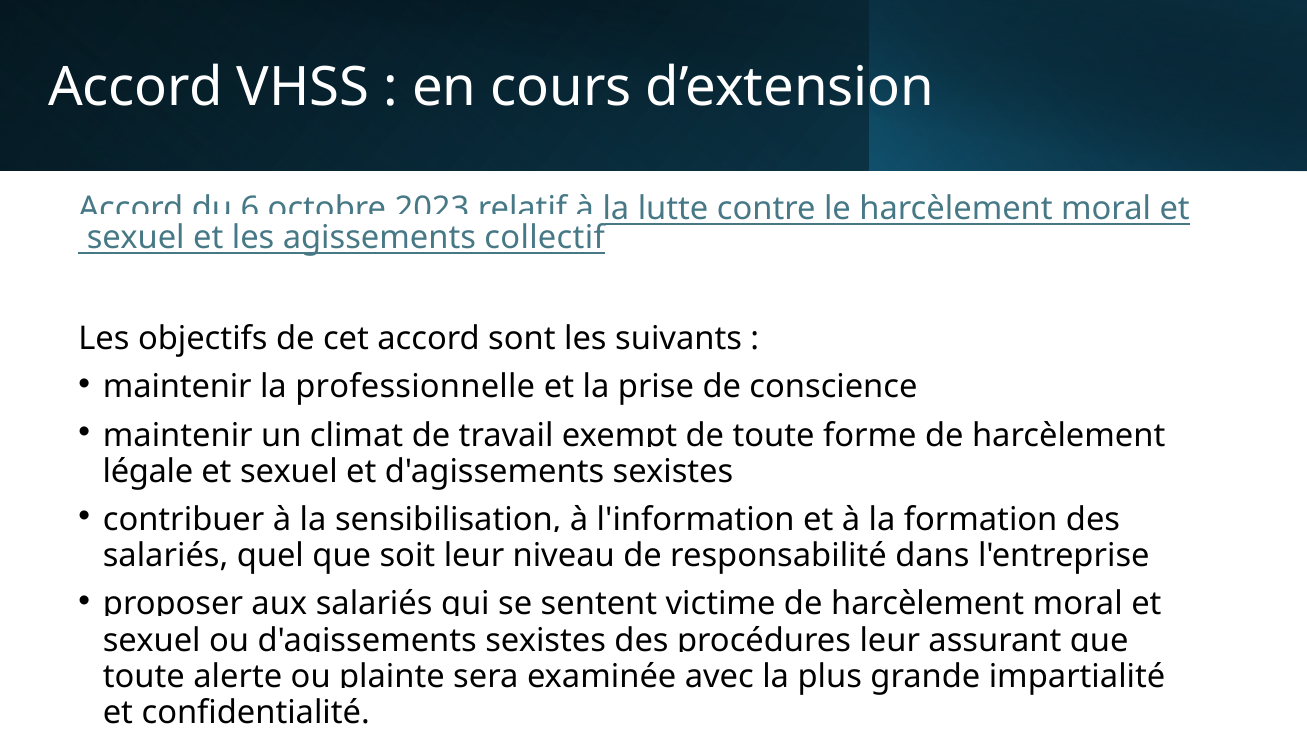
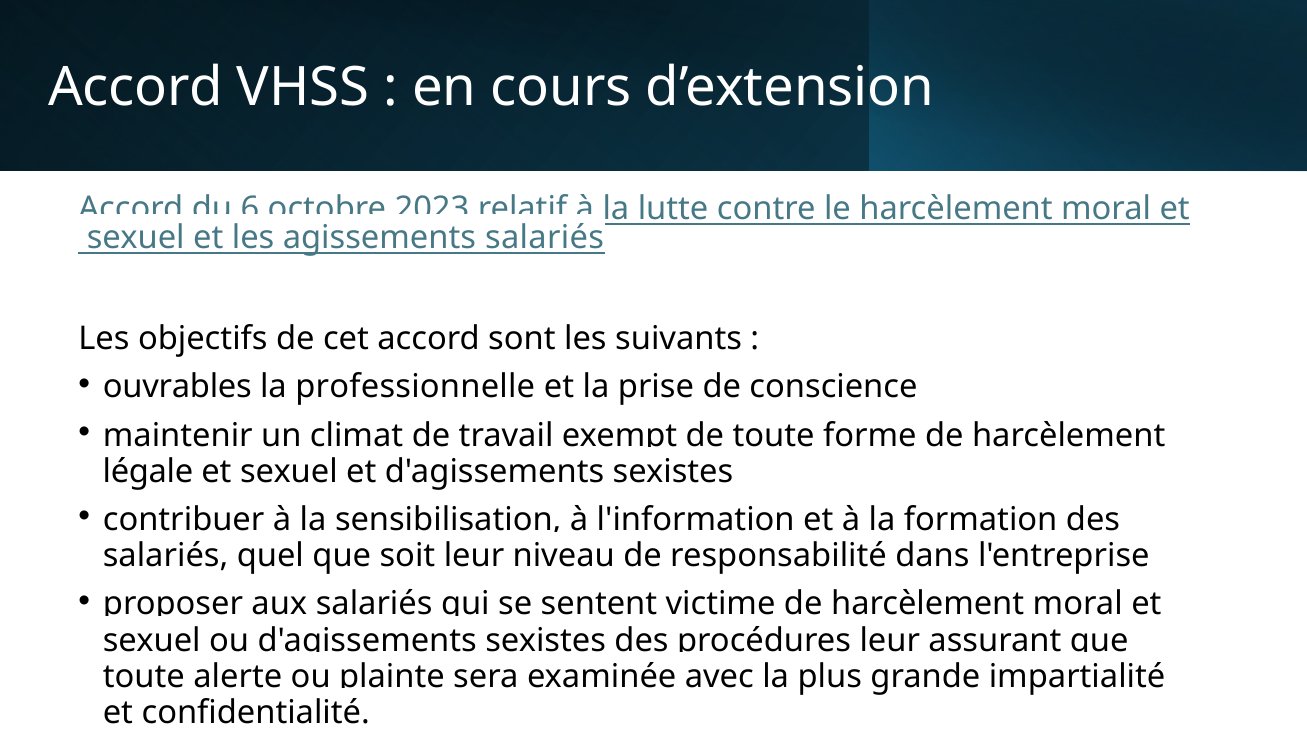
agissements collectif: collectif -> salariés (545, 238)
maintenir: maintenir -> ouvrables (177, 387)
